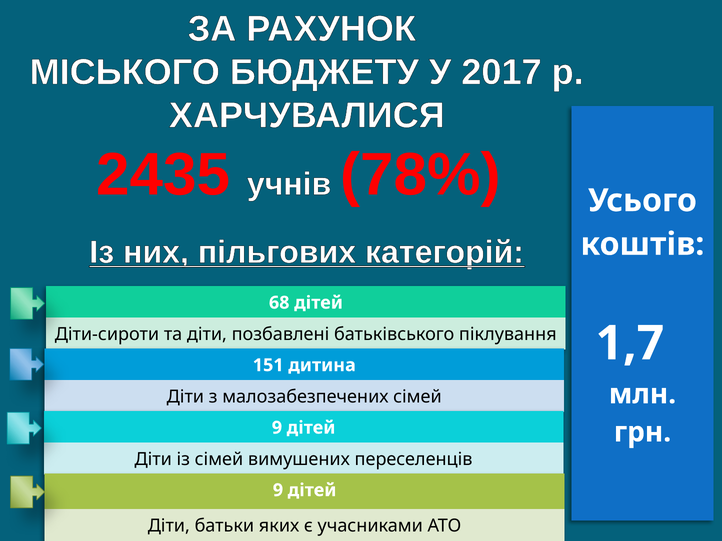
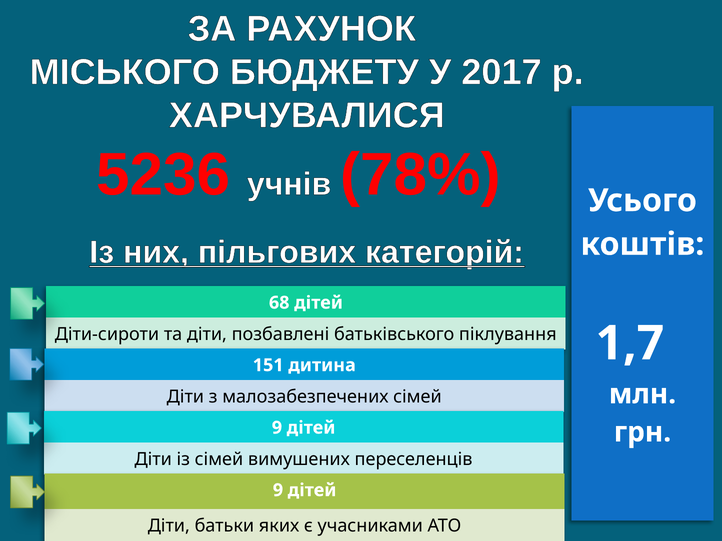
2435: 2435 -> 5236 (163, 175)
